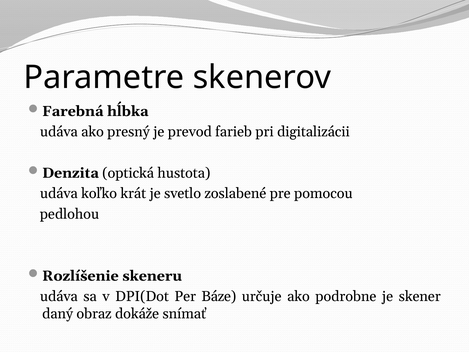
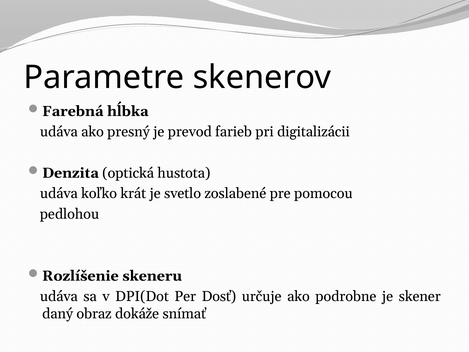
Báze: Báze -> Dosť (219, 296)
